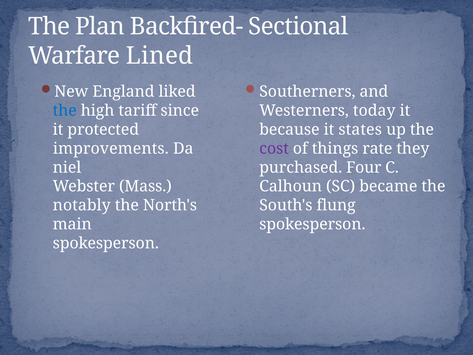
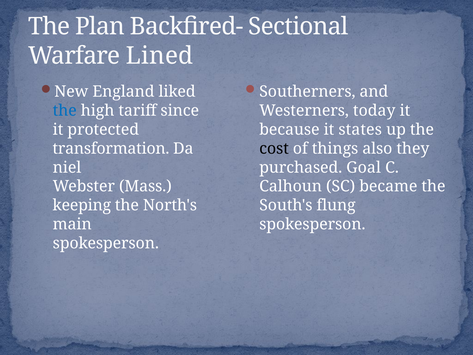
improvements: improvements -> transformation (111, 148)
cost colour: purple -> black (274, 148)
rate: rate -> also (377, 148)
Four: Four -> Goal (364, 167)
notably: notably -> keeping (82, 205)
